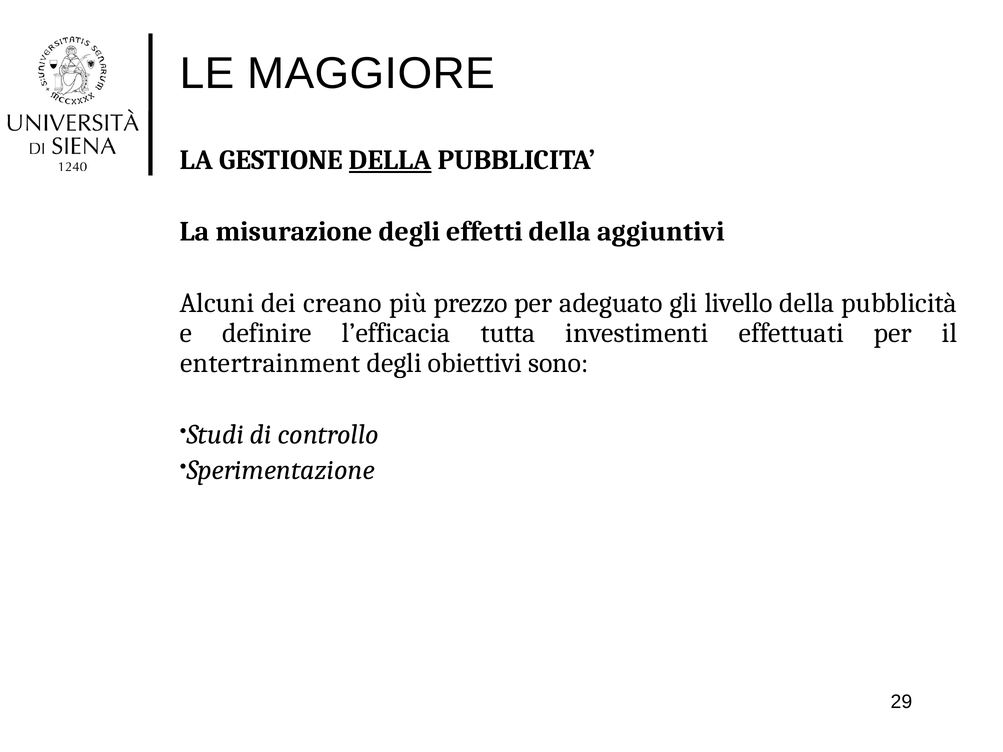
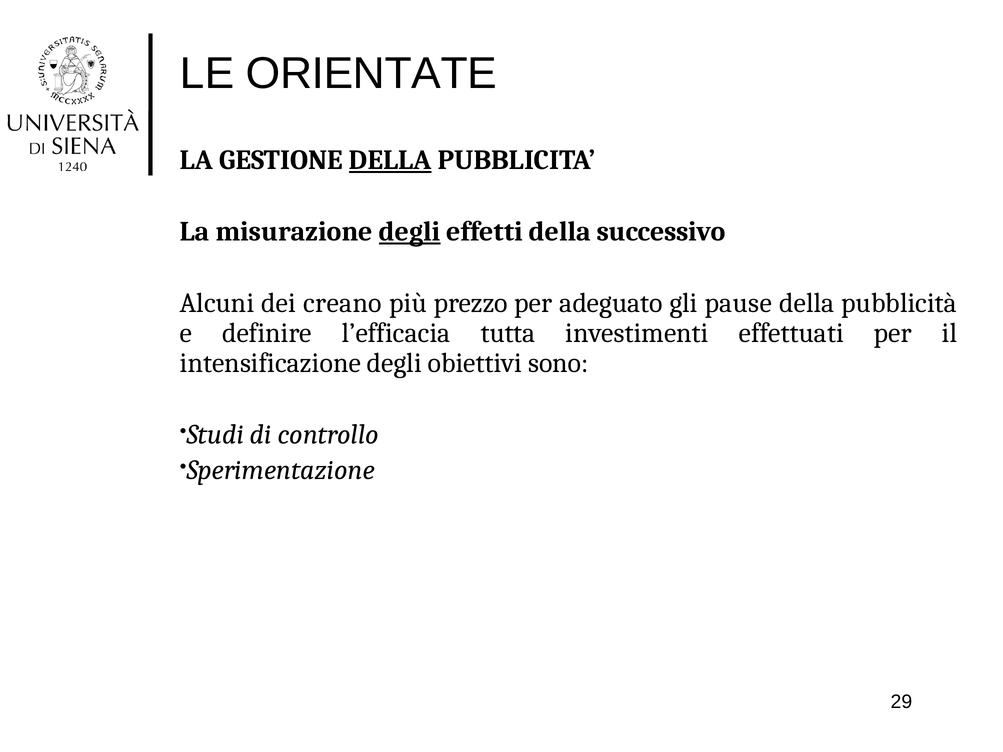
MAGGIORE: MAGGIORE -> ORIENTATE (372, 74)
degli underline: none -> present (410, 232)
aggiuntivi: aggiuntivi -> successivo (661, 232)
livello: livello -> pause (738, 303)
entertrainment: entertrainment -> intensificazione (270, 363)
